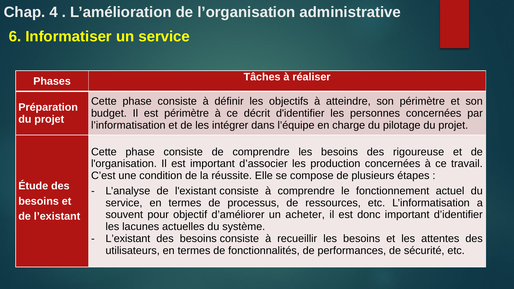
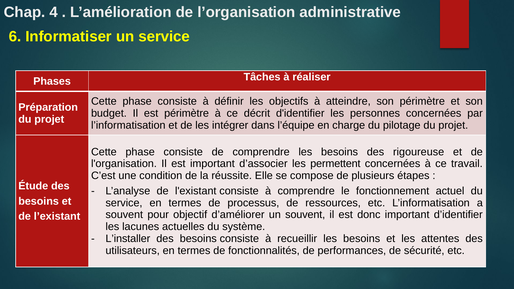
production: production -> permettent (335, 164)
un acheter: acheter -> souvent (305, 215)
L’existant: L’existant -> L’installer (128, 239)
